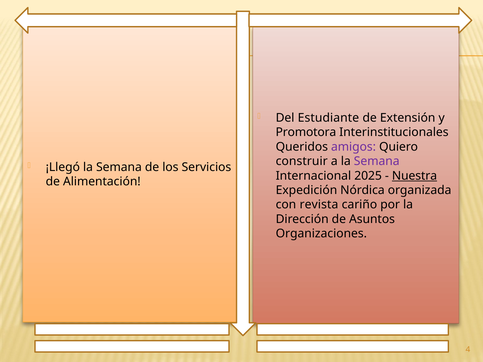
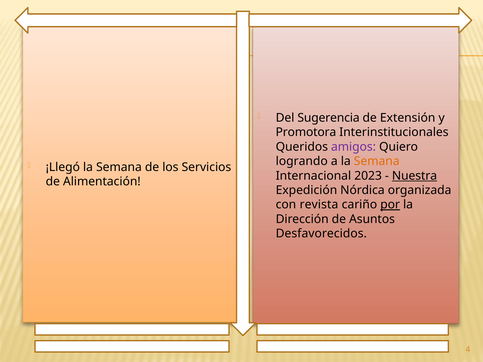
Estudiante: Estudiante -> Sugerencia (329, 118)
construir: construir -> logrando (302, 161)
Semana colour: purple -> orange (377, 161)
2025: 2025 -> 2023 (368, 176)
por underline: none -> present (390, 205)
Organizaciones: Organizaciones -> Desfavorecidos (321, 234)
